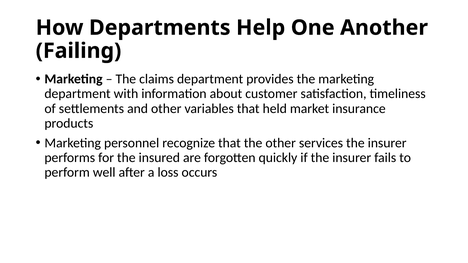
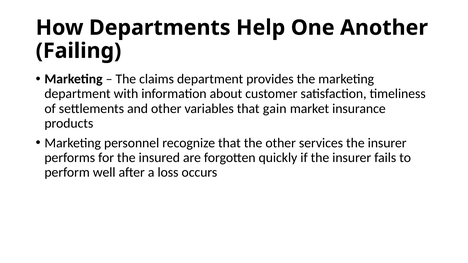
held: held -> gain (275, 109)
